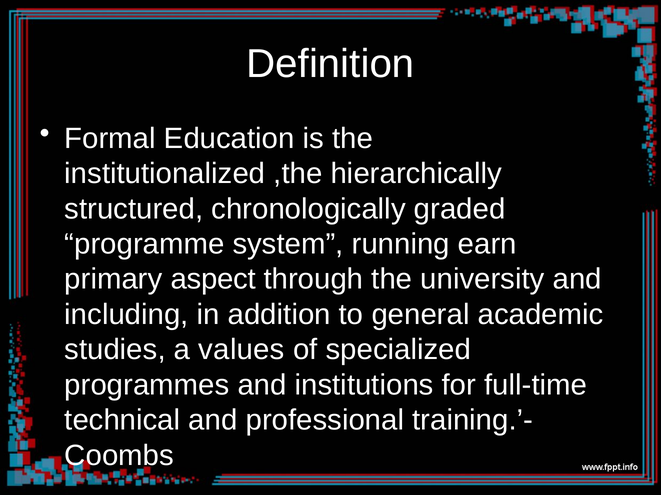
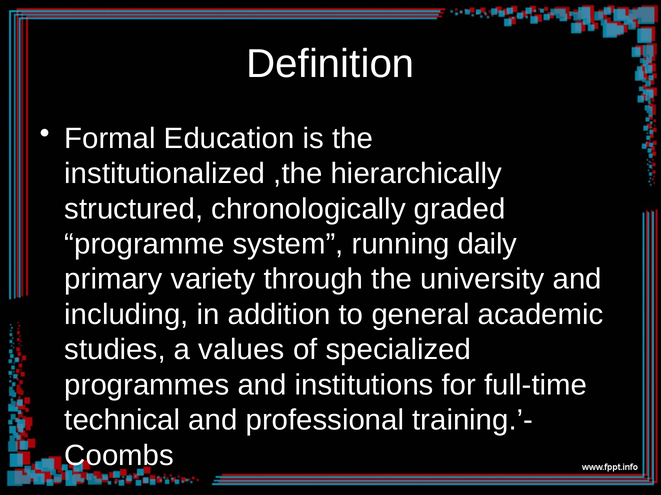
earn: earn -> daily (488, 244)
aspect: aspect -> variety (213, 280)
